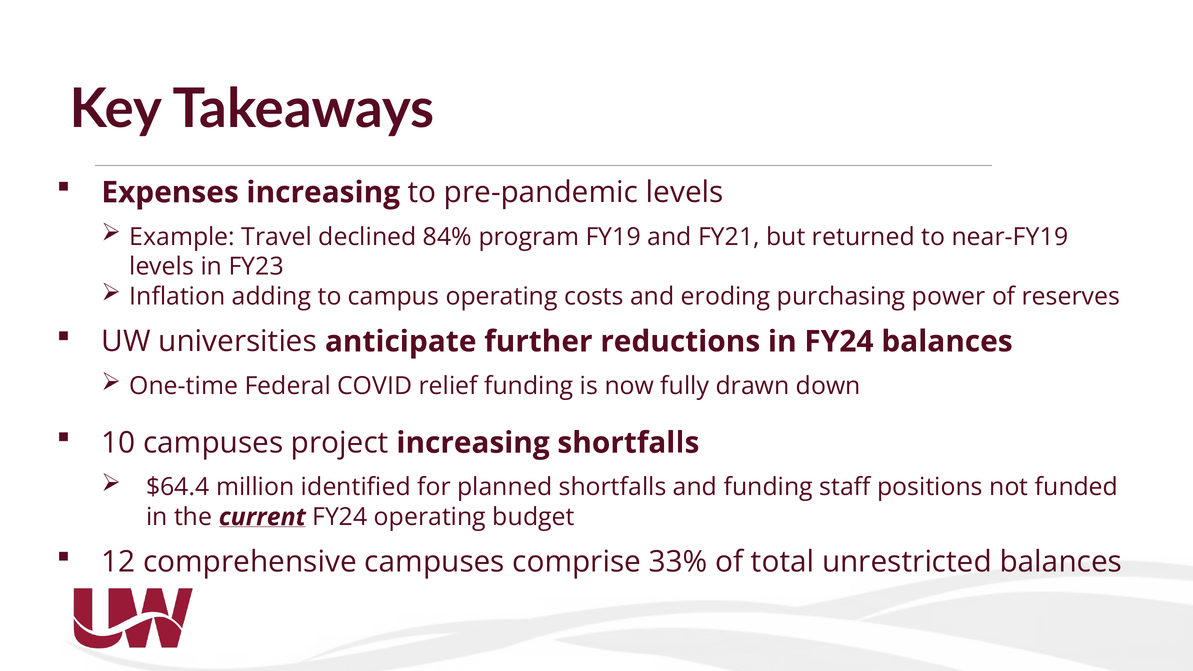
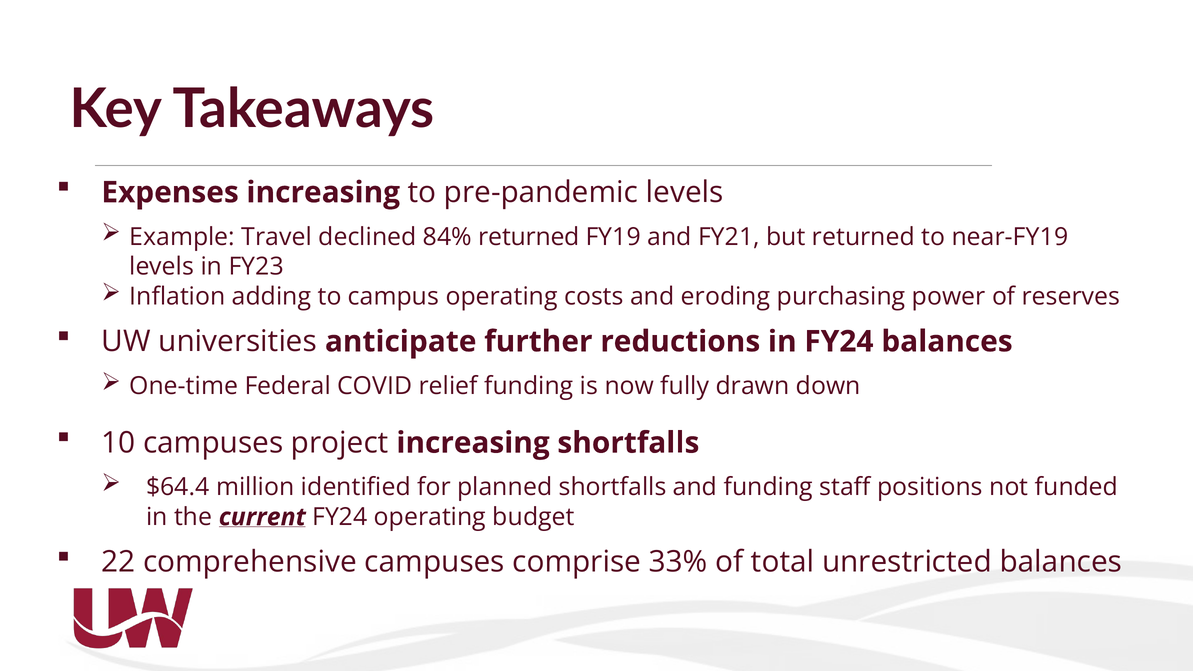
84% program: program -> returned (529, 237)
12: 12 -> 22 (118, 562)
